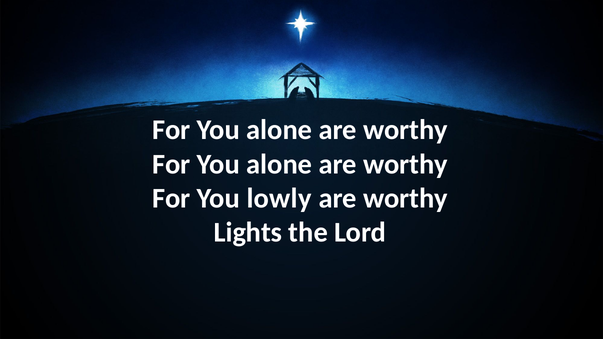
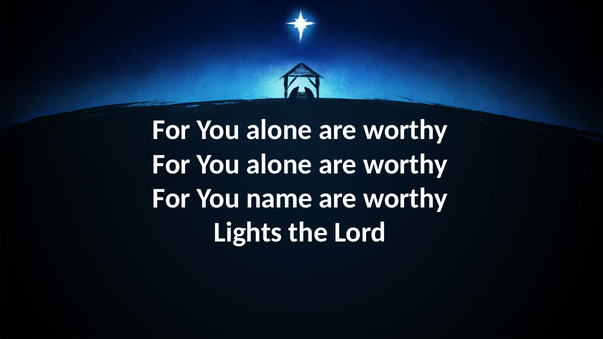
lowly: lowly -> name (279, 198)
